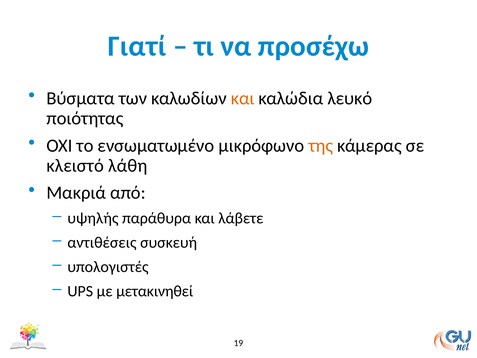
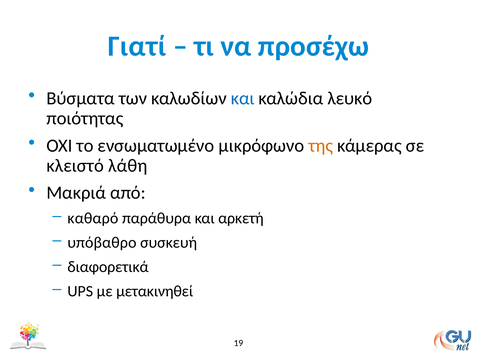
και colour: orange -> blue (243, 98)
υψηλής: υψηλής -> καθαρό (93, 218)
λάβετε: λάβετε -> αρκετή (241, 218)
αντιθέσεις: αντιθέσεις -> υπόβαθρο (102, 242)
υπολογιστές: υπολογιστές -> διαφορετικά (108, 267)
